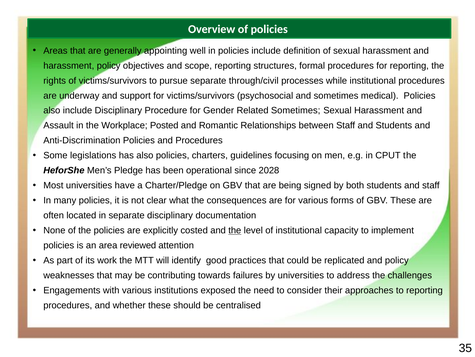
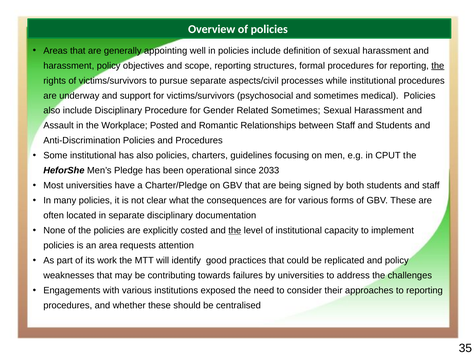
the underline: none -> present (438, 65)
through/civil: through/civil -> aspects/civil (254, 80)
Some legislations: legislations -> institutional (93, 155)
2028: 2028 -> 2033 (269, 170)
reviewed: reviewed -> requests (138, 245)
